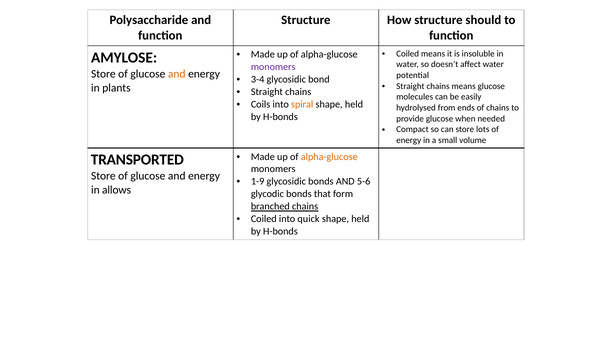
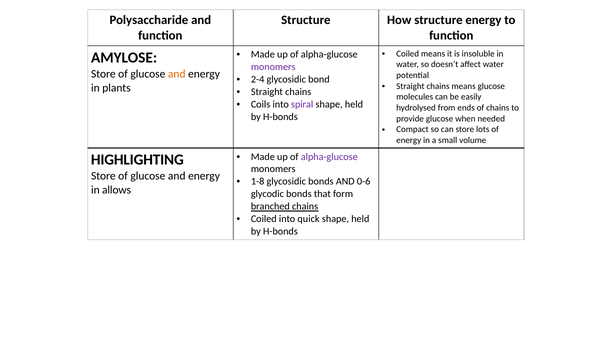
structure should: should -> energy (483, 20)
3-4: 3-4 -> 2-4 (258, 79)
spiral colour: orange -> purple (302, 104)
alpha-glucose colour: orange -> purple (329, 157)
TRANSPORTED: TRANSPORTED -> HIGHLIGHTING (137, 160)
1-9: 1-9 -> 1-8 (258, 182)
5-6: 5-6 -> 0-6 (364, 182)
